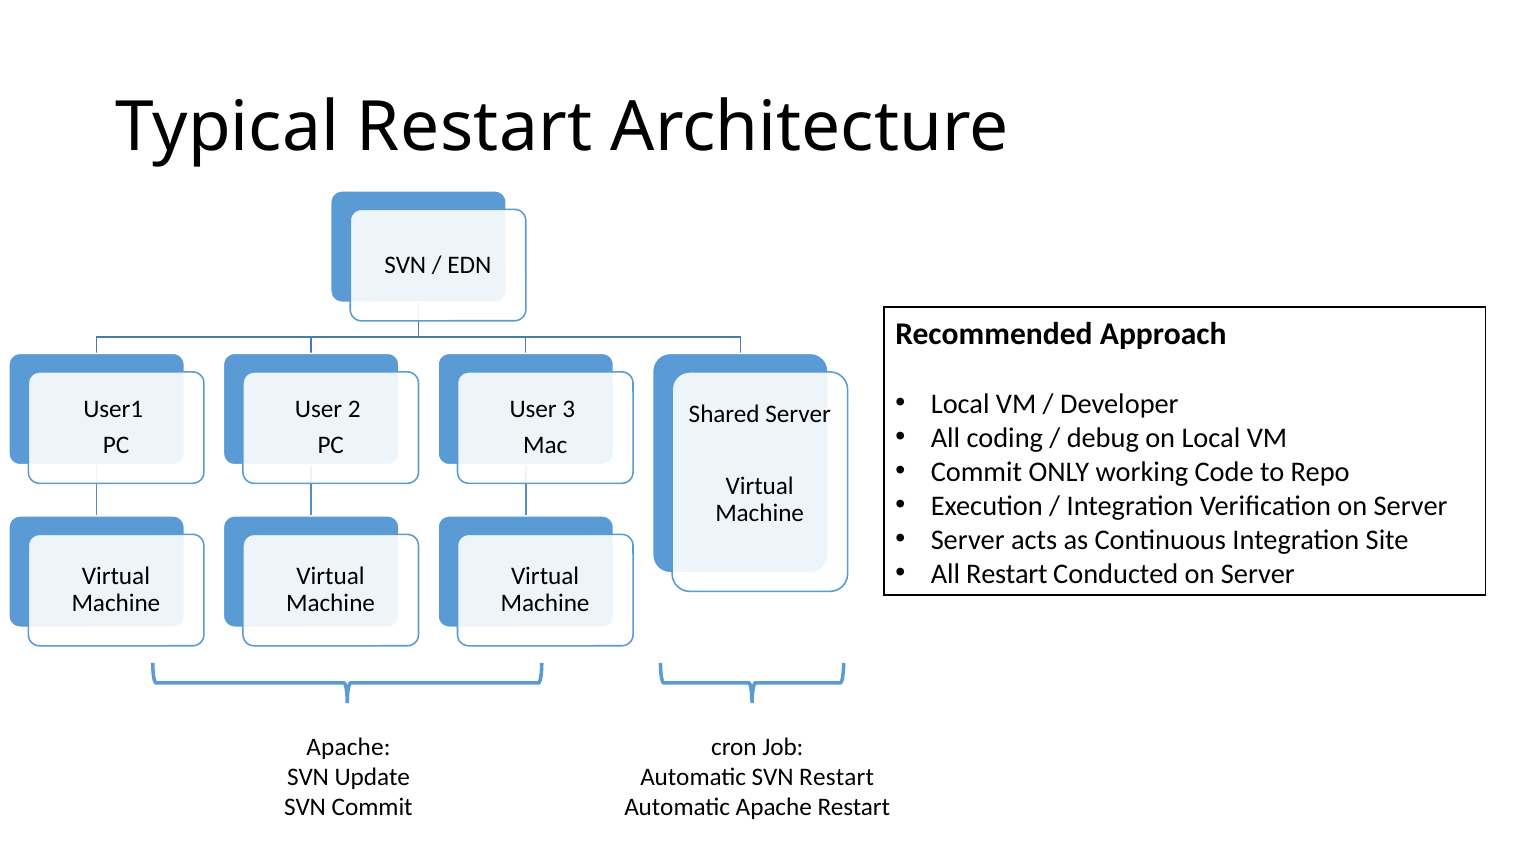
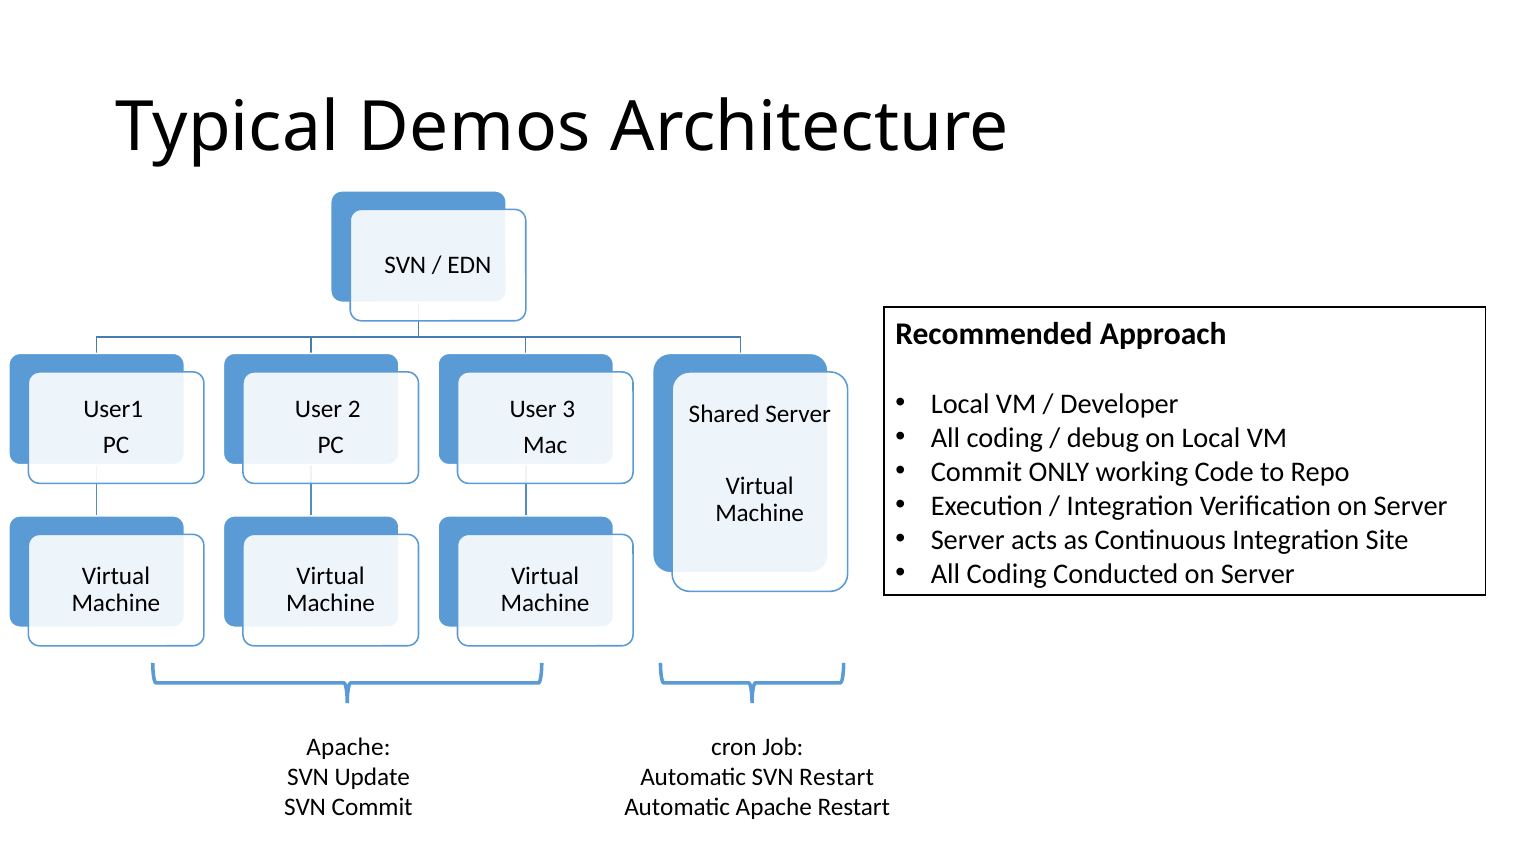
Typical Restart: Restart -> Demos (475, 127)
Restart: Restart -> Coding (1007, 574)
